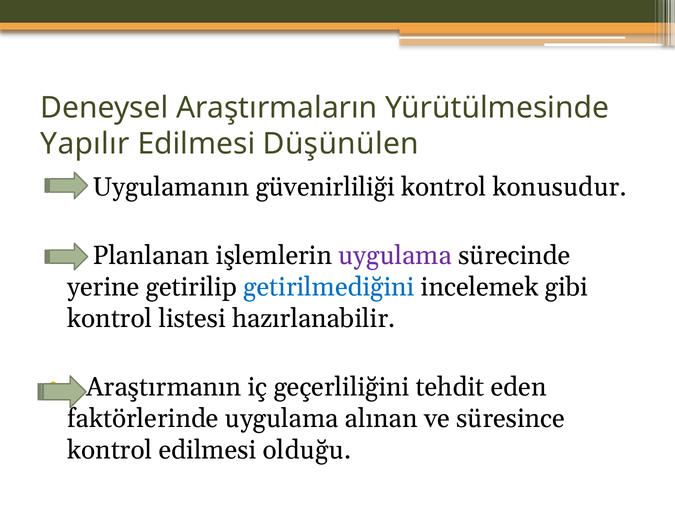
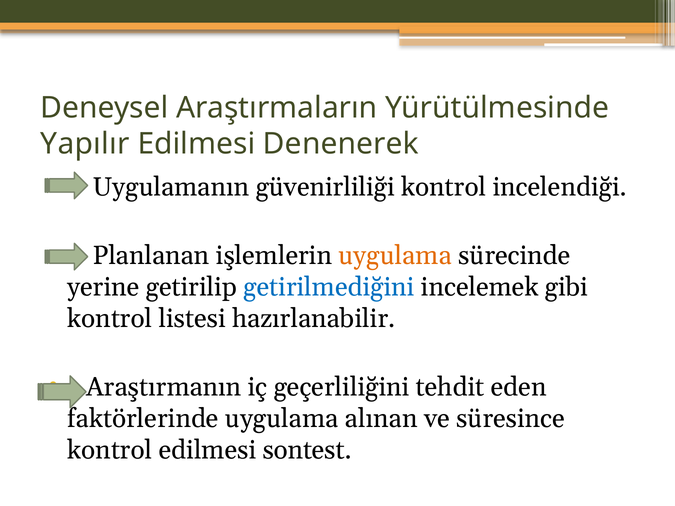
Düşünülen: Düşünülen -> Denenerek (341, 144)
konusudur: konusudur -> incelendiği (560, 187)
uygulama colour: purple -> orange (395, 256)
olduğu: olduğu -> sontest (307, 450)
